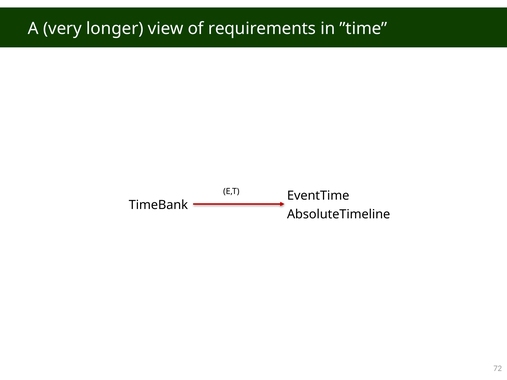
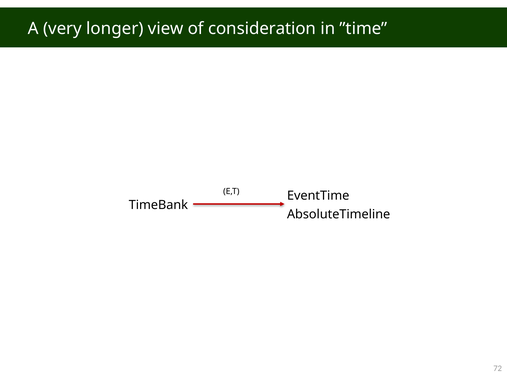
requirements: requirements -> consideration (262, 29)
